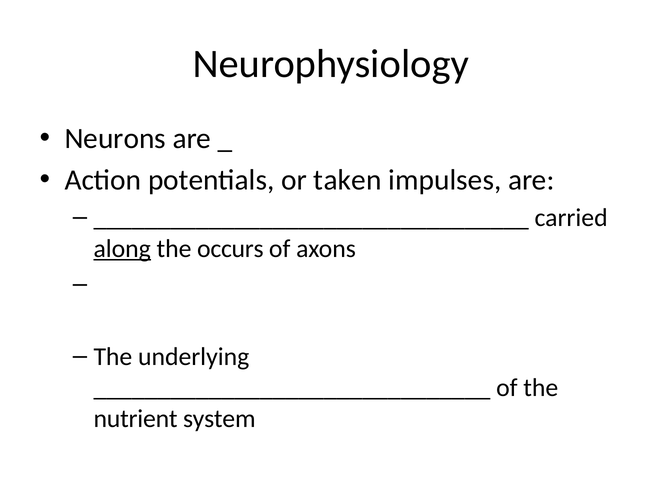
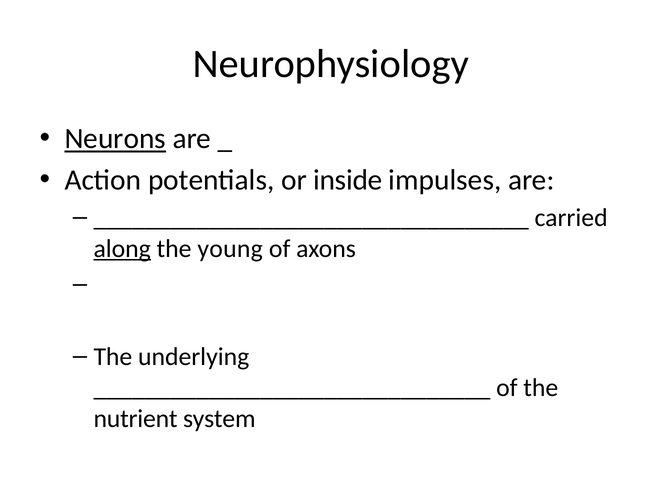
Neurons underline: none -> present (115, 139)
taken: taken -> inside (348, 180)
occurs: occurs -> young (230, 249)
